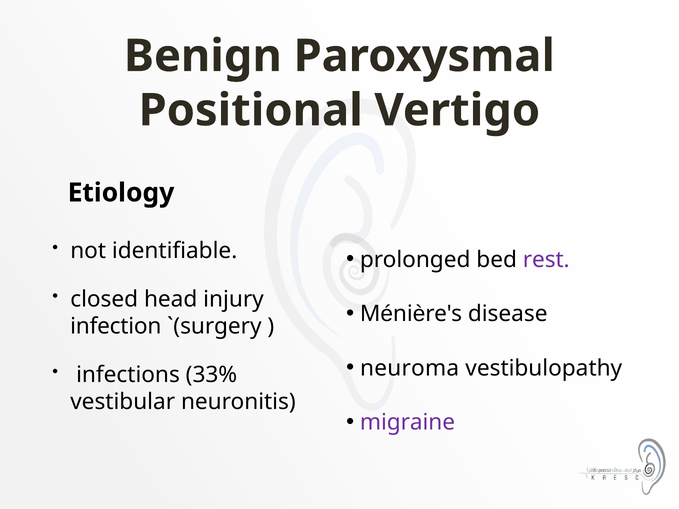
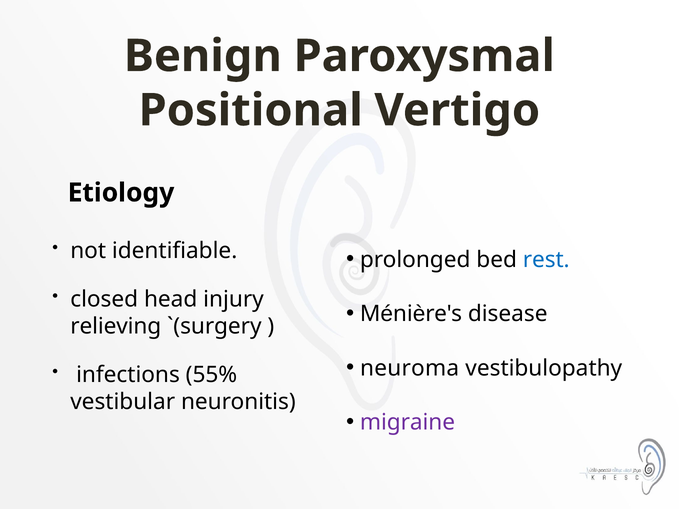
rest colour: purple -> blue (546, 260)
infection: infection -> relieving (116, 326)
33%: 33% -> 55% (211, 375)
